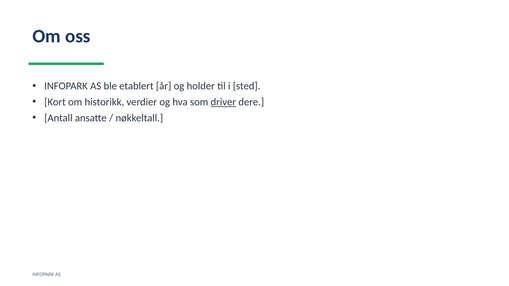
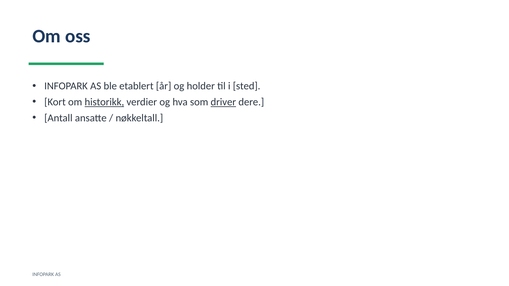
historikk underline: none -> present (104, 102)
